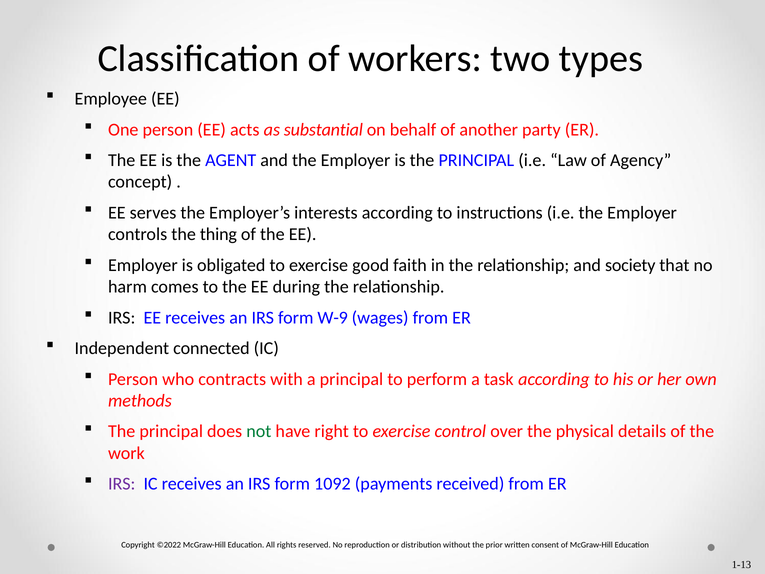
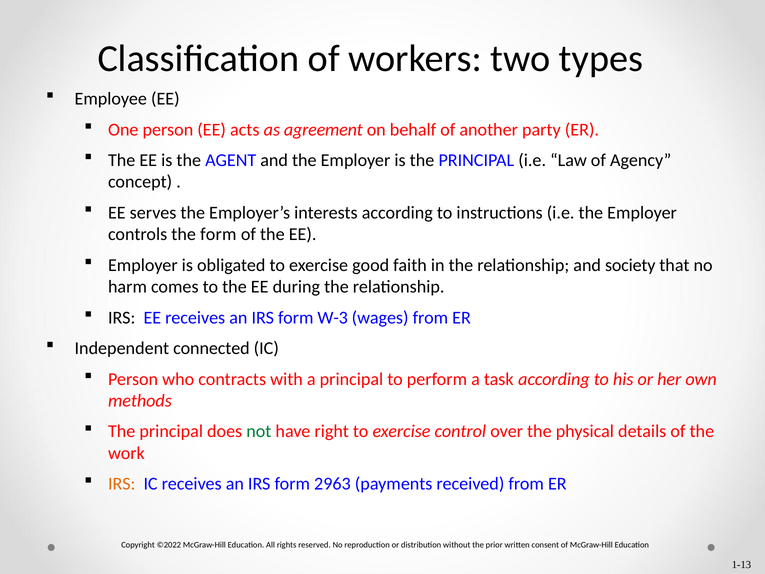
substantial: substantial -> agreement (323, 130)
the thing: thing -> form (218, 234)
W-9: W-9 -> W-3 (333, 317)
IRS colour: purple -> orange (122, 484)
1092: 1092 -> 2963 (332, 484)
